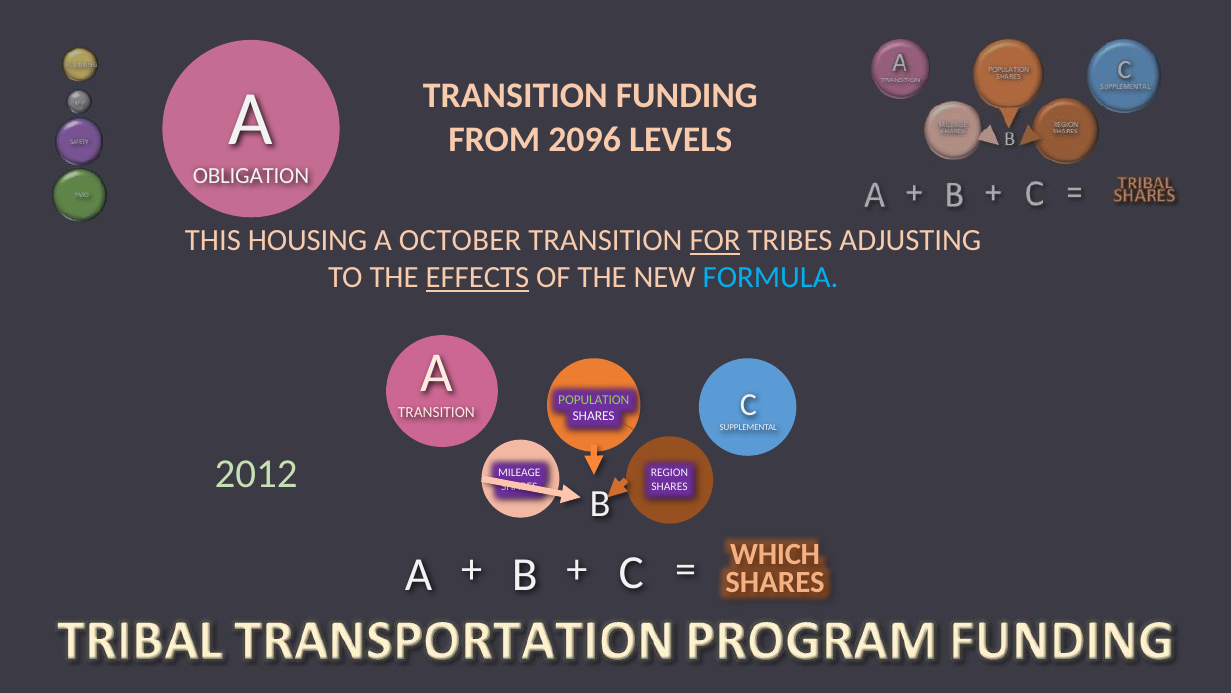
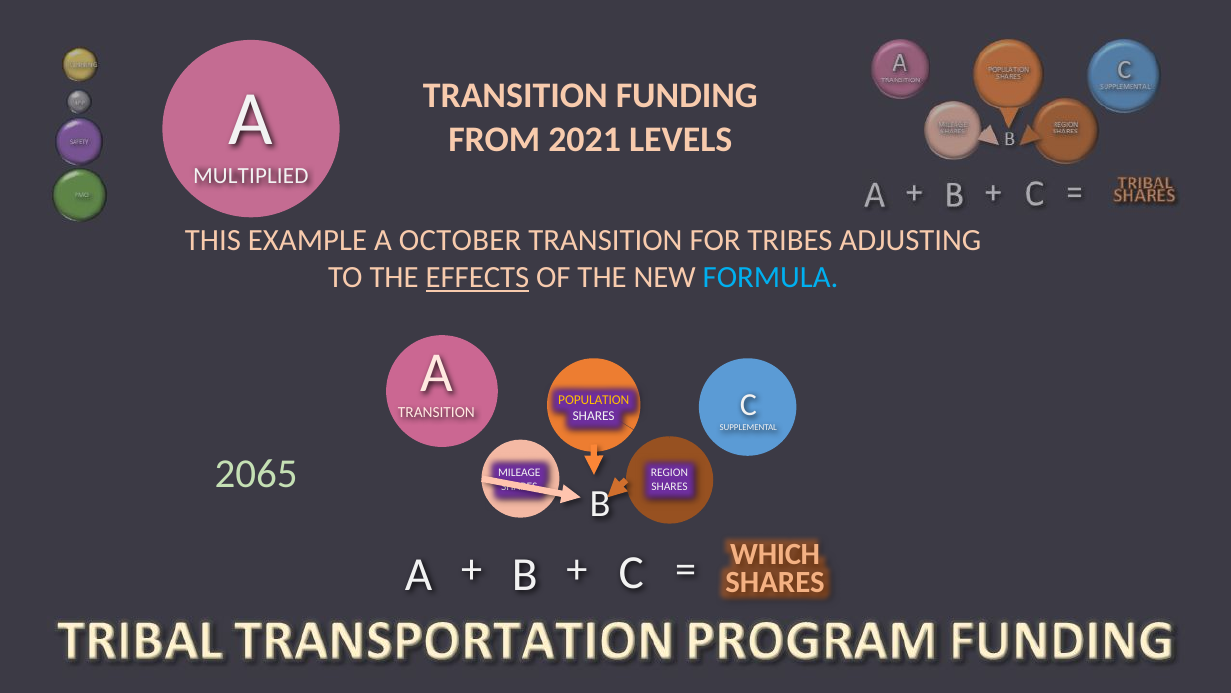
2096: 2096 -> 2021 (585, 139)
OBLIGATION: OBLIGATION -> MULTIPLIED (251, 176)
HOUSING: HOUSING -> EXAMPLE (307, 240)
FOR underline: present -> none (715, 240)
POPULATION colour: light green -> yellow (594, 400)
2012: 2012 -> 2065 (256, 474)
